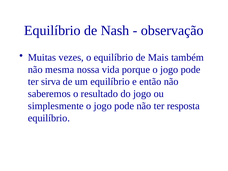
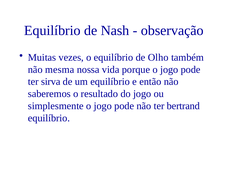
Mais: Mais -> Olho (158, 57)
resposta: resposta -> bertrand (183, 106)
